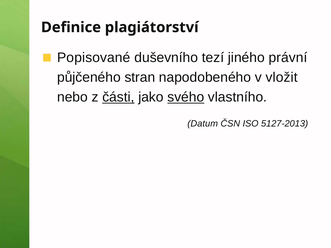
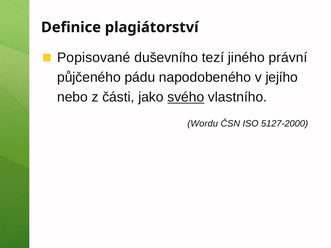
stran: stran -> pádu (140, 77)
vložit: vložit -> jejího (282, 77)
části underline: present -> none (118, 97)
Datum: Datum -> Wordu (203, 124)
5127-2013: 5127-2013 -> 5127-2000 (285, 124)
